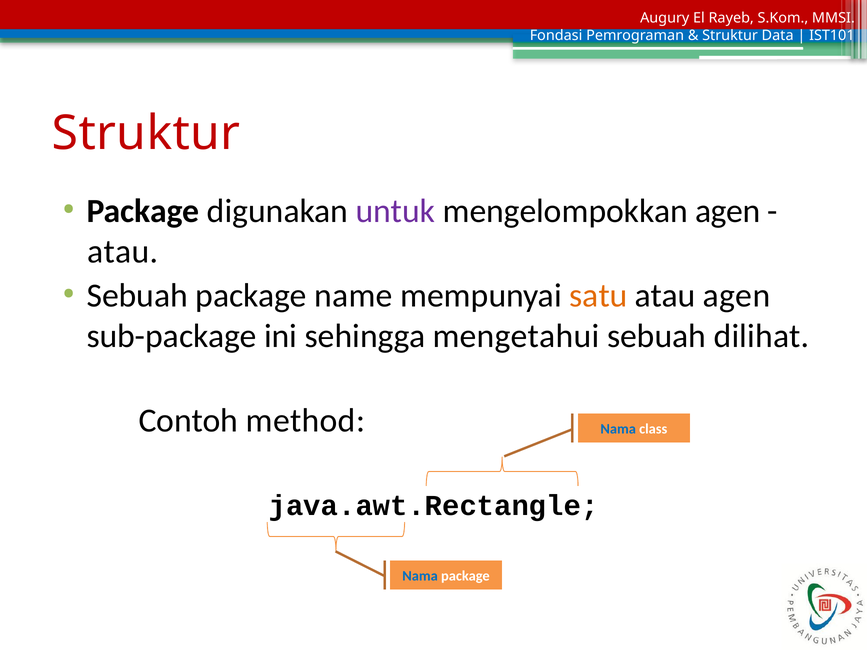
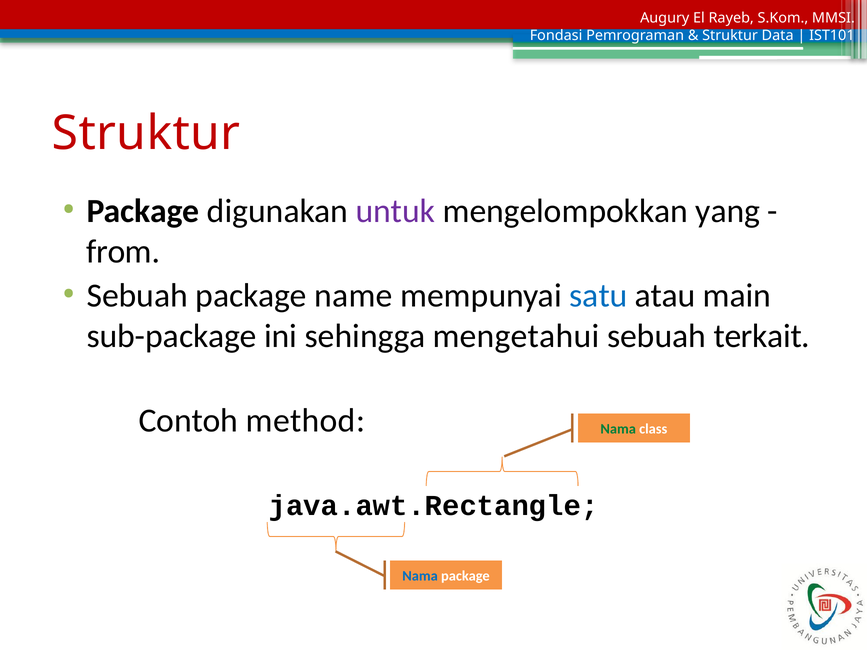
mengelompokkan agen: agen -> yang (728, 211)
atau: atau -> from (123, 252)
satu colour: orange -> blue (598, 296)
atau agen: agen -> main (737, 296)
dilihat: dilihat -> terkait (762, 336)
Nama colour: blue -> green (618, 429)
